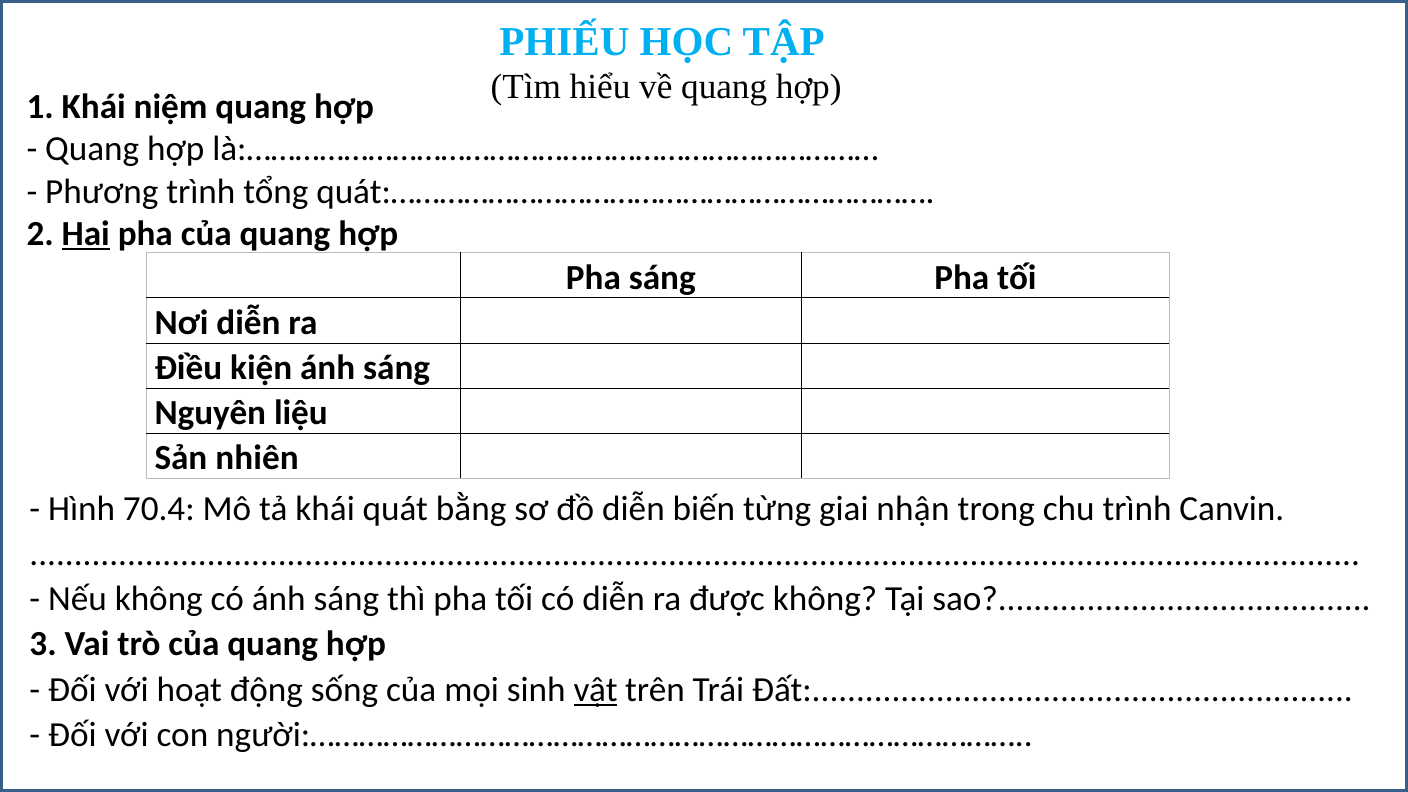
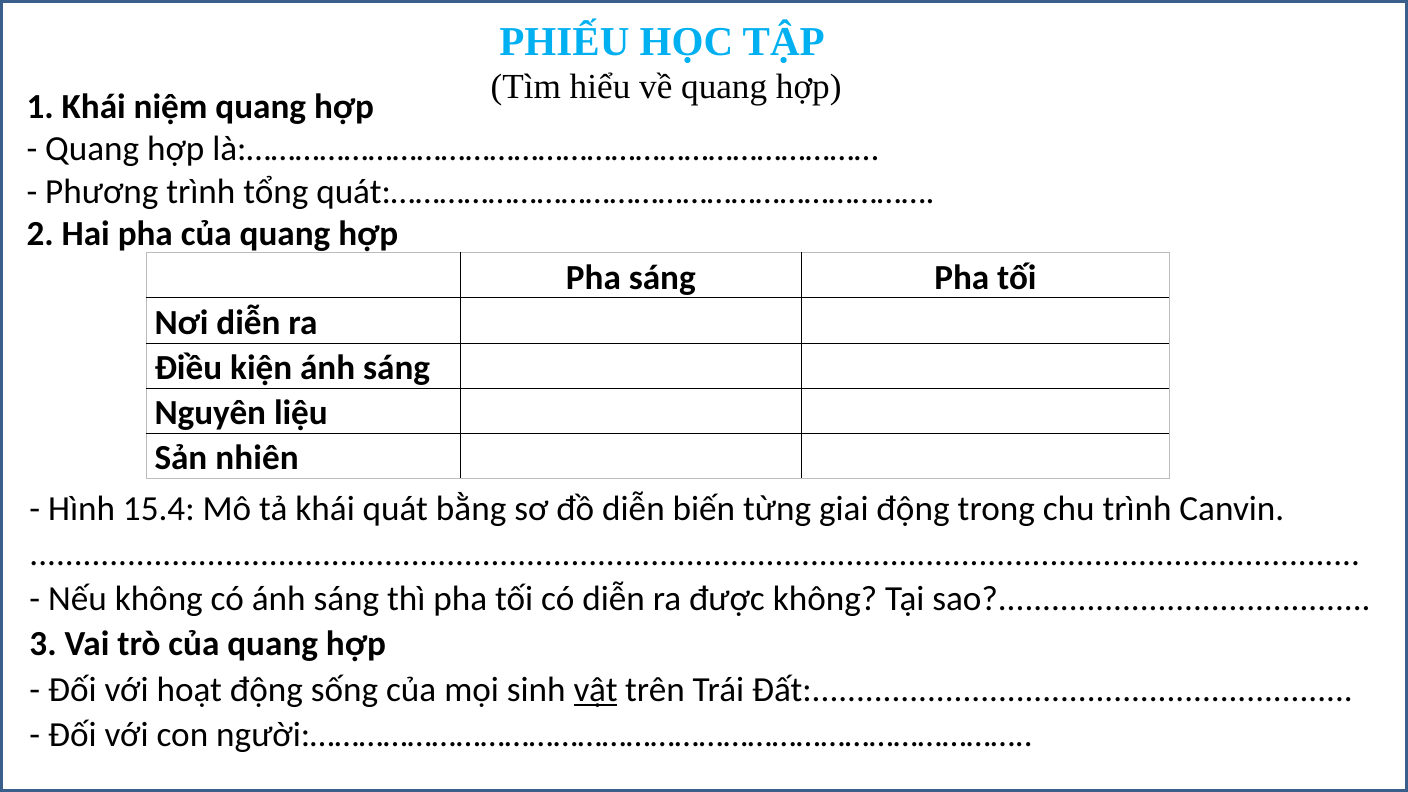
Hai underline: present -> none (86, 234)
70.4: 70.4 -> 15.4 (159, 509)
giai nhận: nhận -> động (913, 509)
